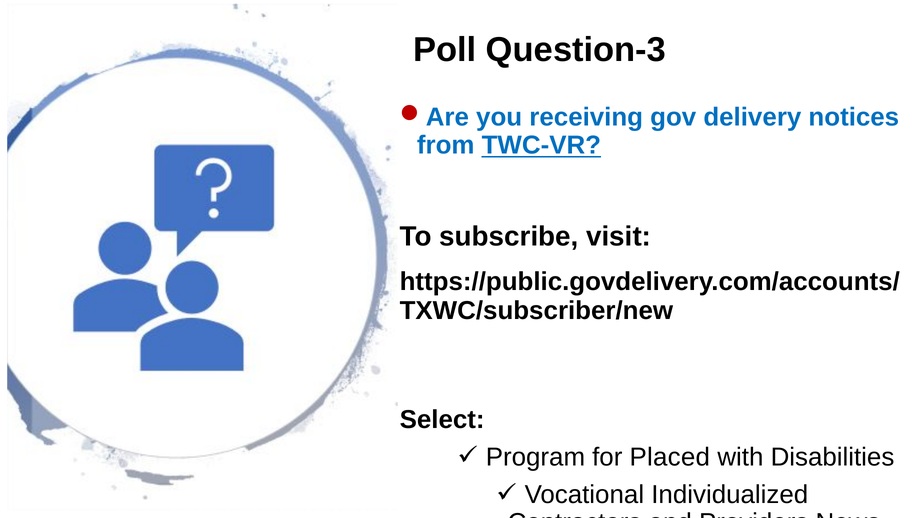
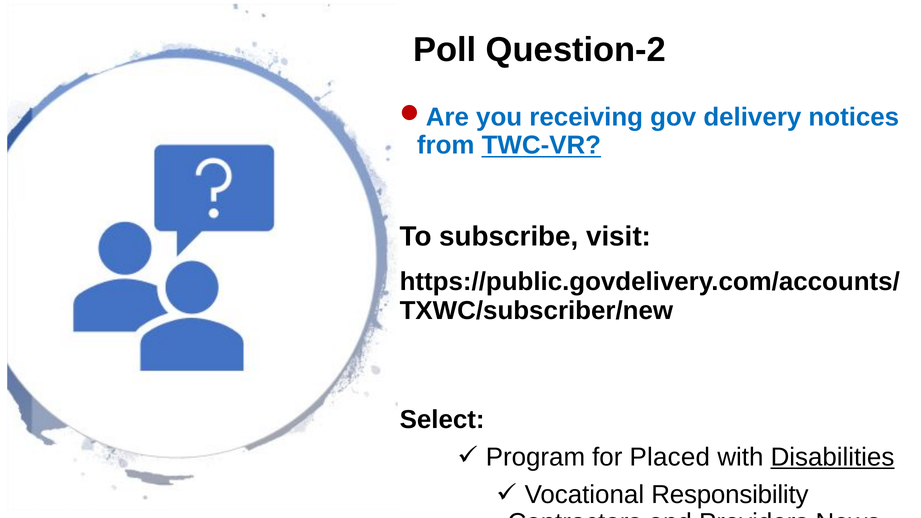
Question-3: Question-3 -> Question-2 (576, 50)
Disabilities underline: none -> present (832, 457)
Individualized: Individualized -> Responsibility (730, 495)
